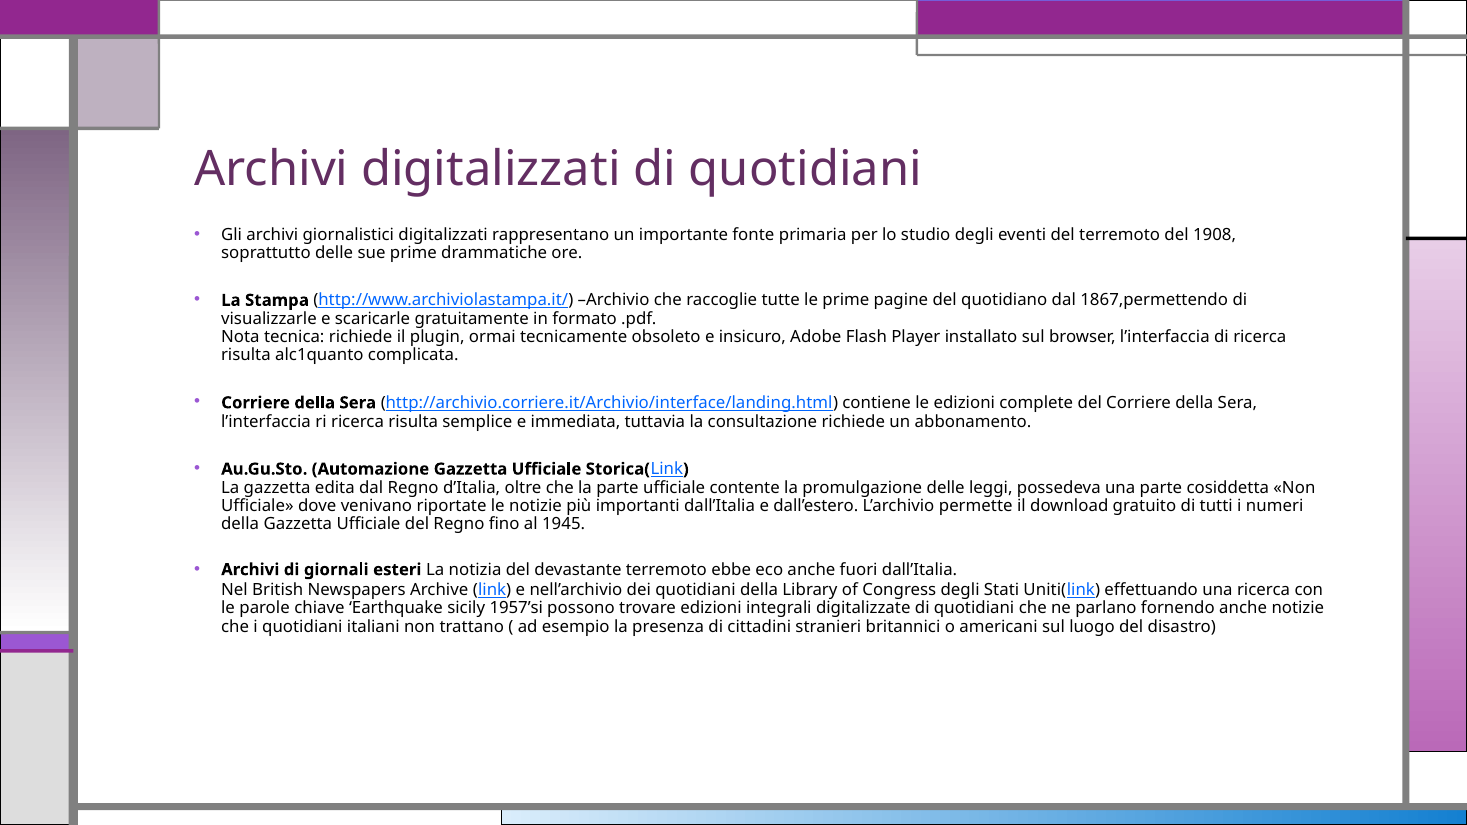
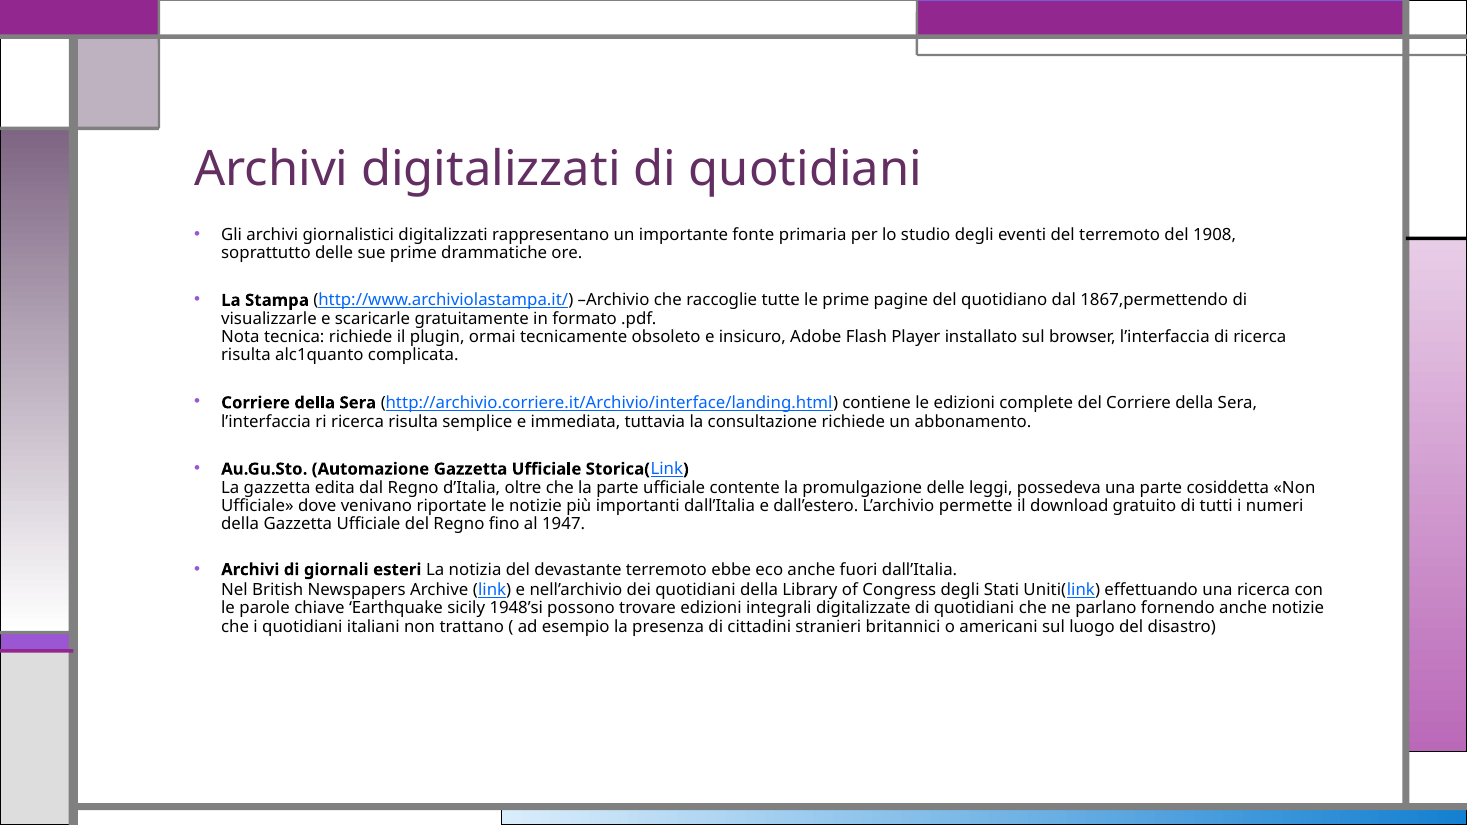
1945: 1945 -> 1947 (564, 524)
1957’si: 1957’si -> 1948’si (516, 609)
